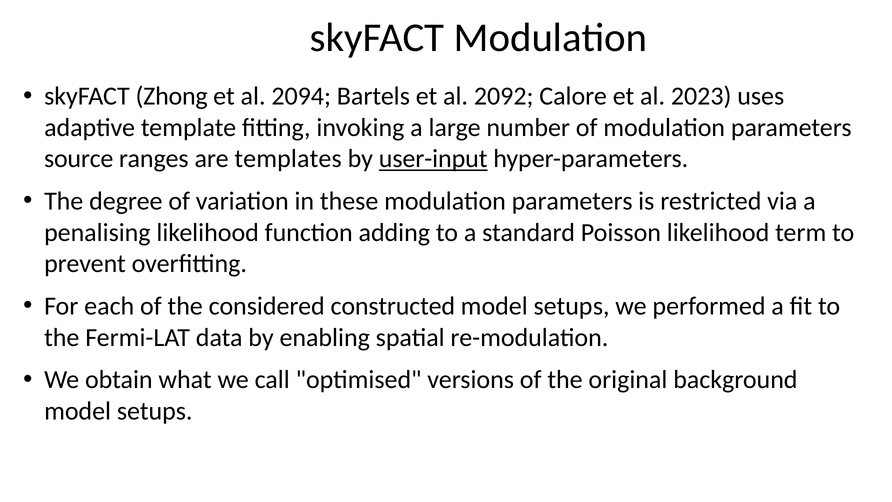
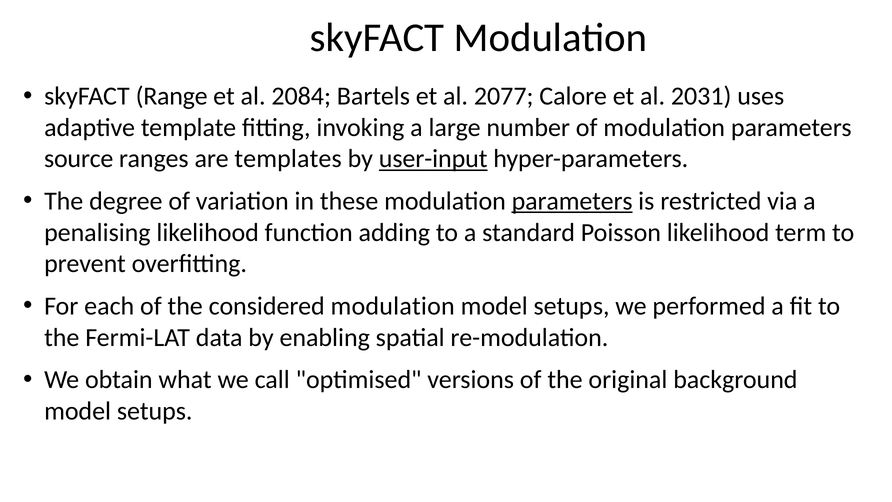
Zhong: Zhong -> Range (172, 96)
2094: 2094 -> 2084 (301, 96)
2092: 2092 -> 2077 (504, 96)
2023: 2023 -> 2031 (701, 96)
parameters underline: none -> present (572, 201)
considered constructed: constructed -> modulation (393, 306)
